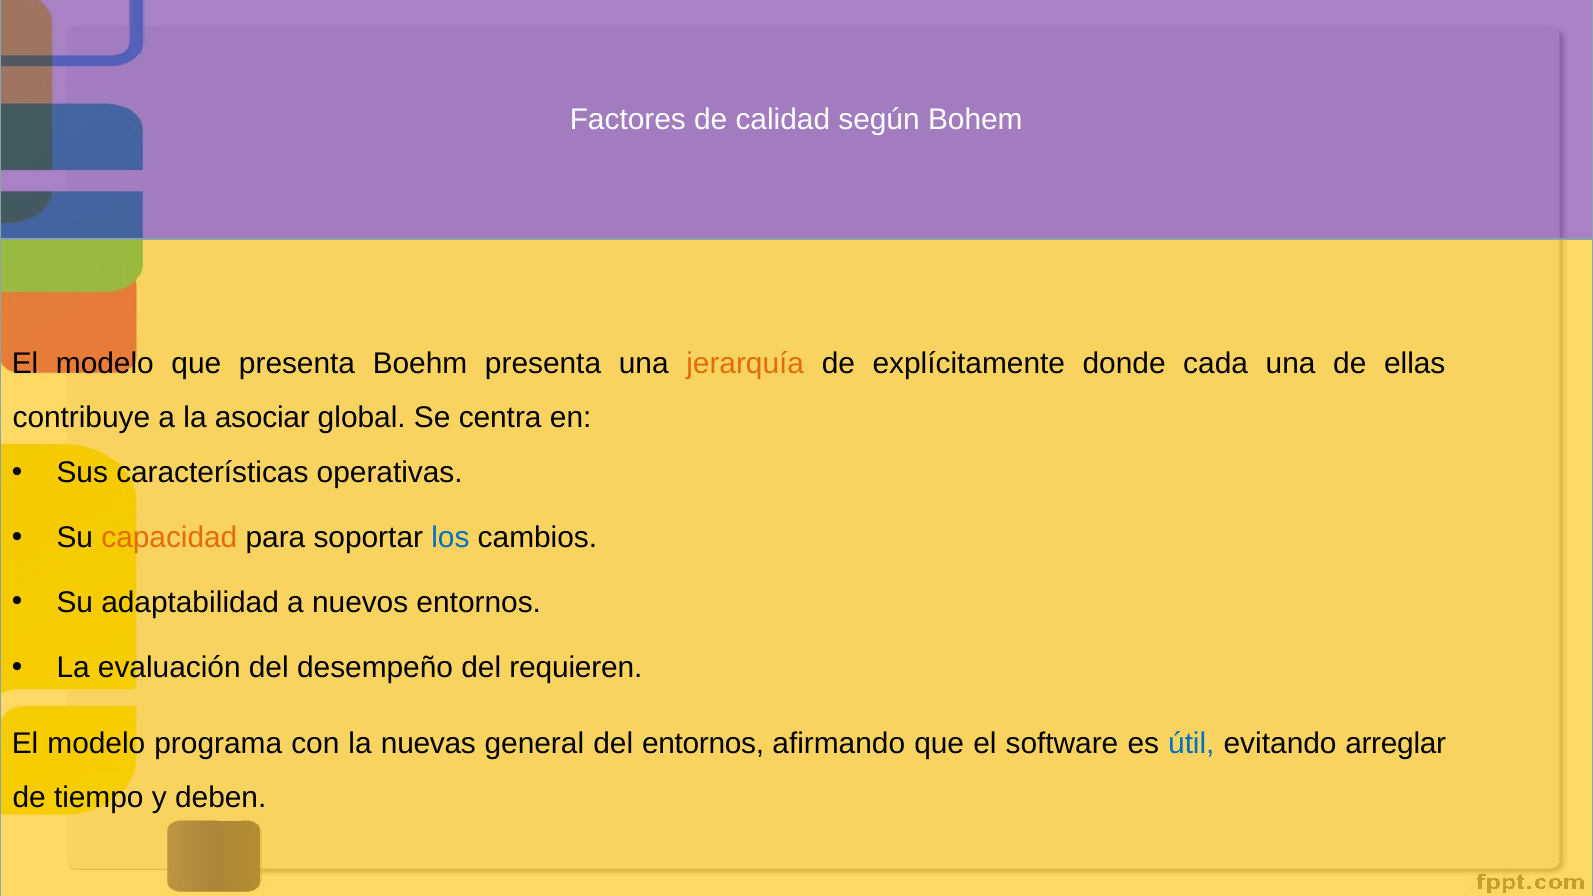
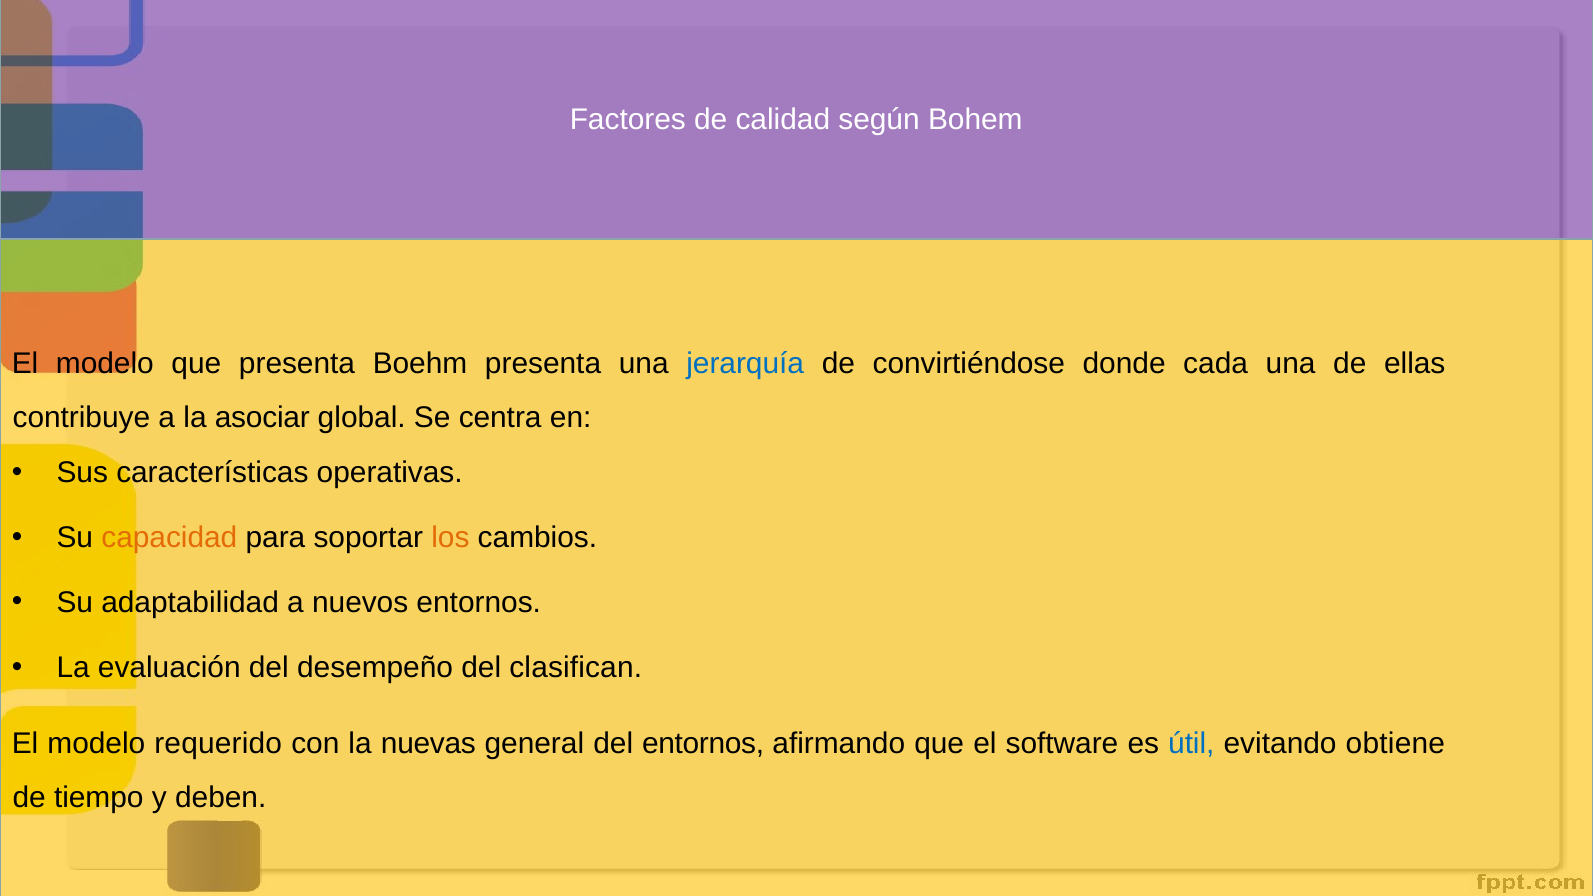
jerarquía colour: orange -> blue (745, 364)
explícitamente: explícitamente -> convirtiéndose (969, 364)
los colour: blue -> orange (450, 538)
requieren: requieren -> clasifican (576, 668)
programa: programa -> requerido (218, 744)
arreglar: arreglar -> obtiene (1395, 744)
